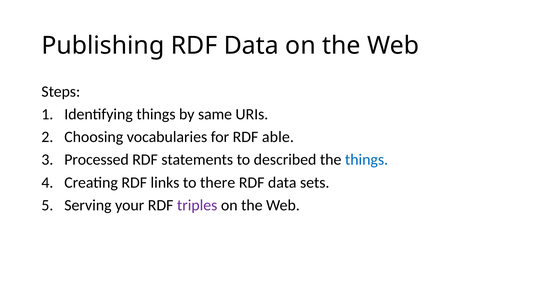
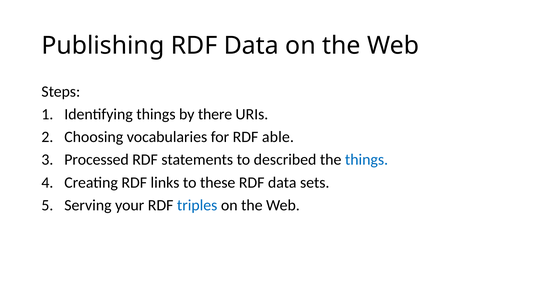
same: same -> there (215, 115)
there: there -> these (218, 183)
triples colour: purple -> blue (197, 205)
